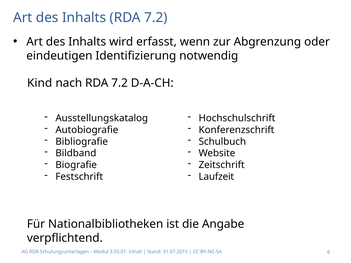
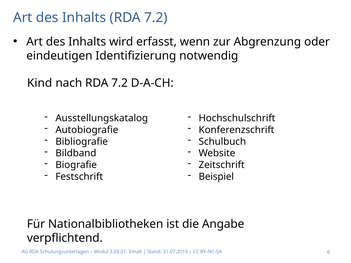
Laufzeit: Laufzeit -> Beispiel (216, 177)
